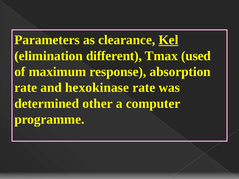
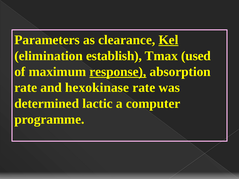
different: different -> establish (114, 56)
response underline: none -> present (118, 72)
other: other -> lactic (98, 104)
